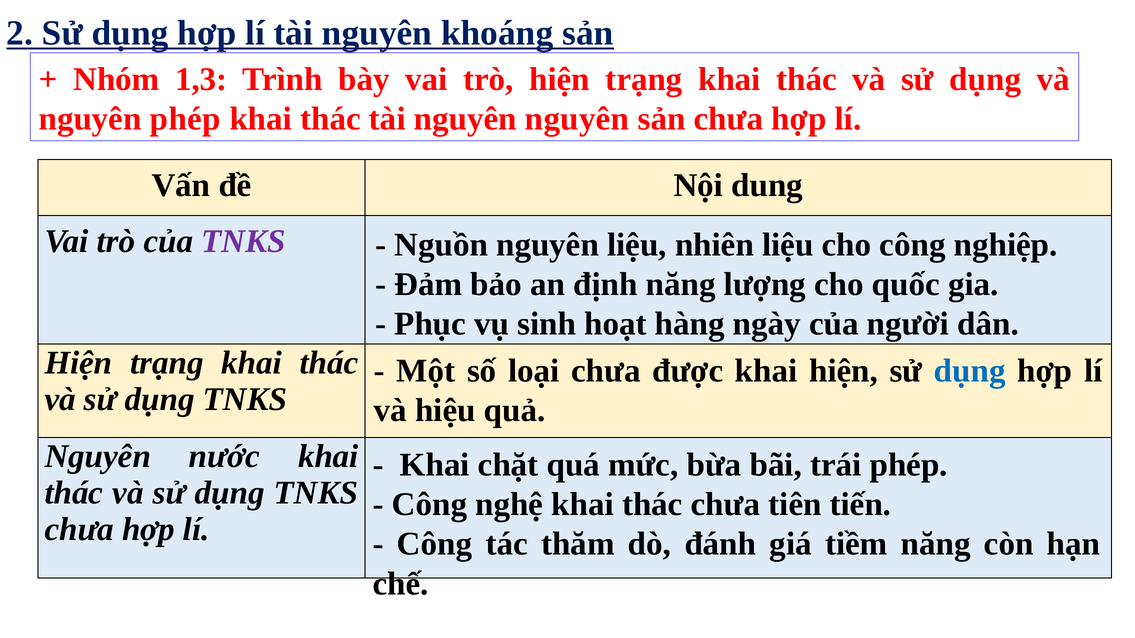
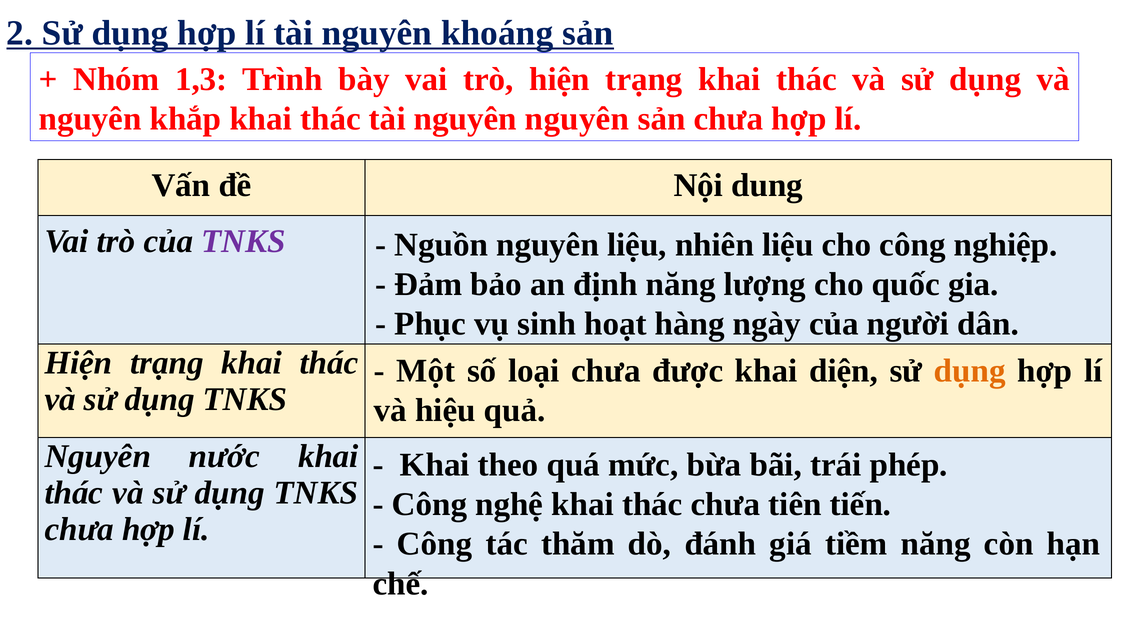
nguyên phép: phép -> khắp (186, 119)
khai hiện: hiện -> diện (844, 371)
dụng colour: blue -> orange (970, 371)
chặt: chặt -> theo (508, 465)
